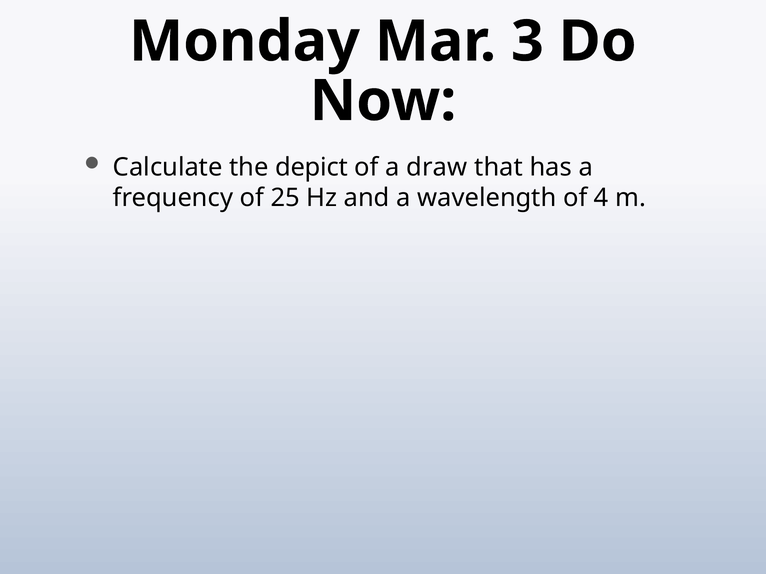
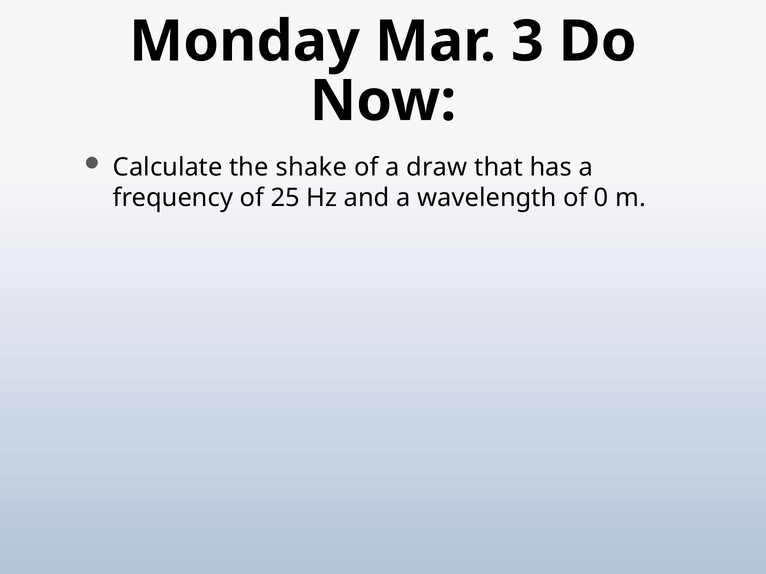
depict: depict -> shake (311, 167)
4: 4 -> 0 (601, 198)
